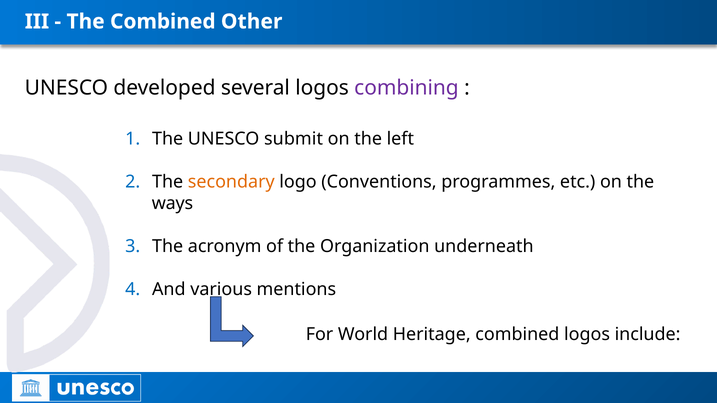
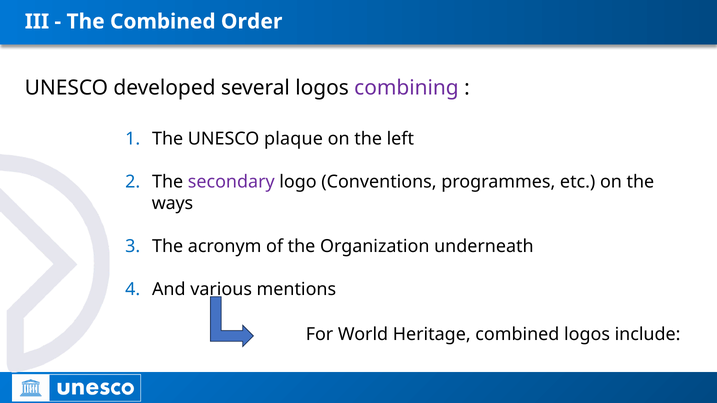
Other: Other -> Order (252, 22)
submit: submit -> plaque (293, 139)
secondary colour: orange -> purple (231, 182)
